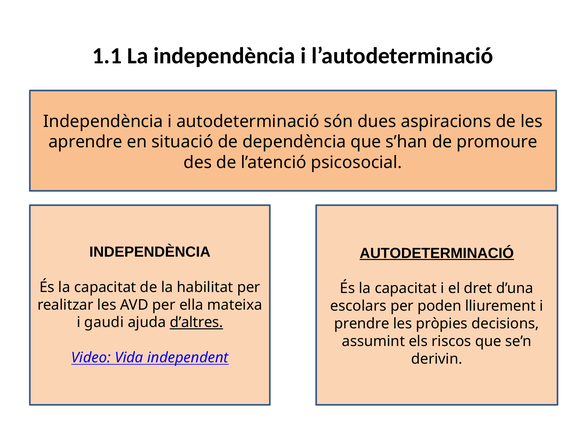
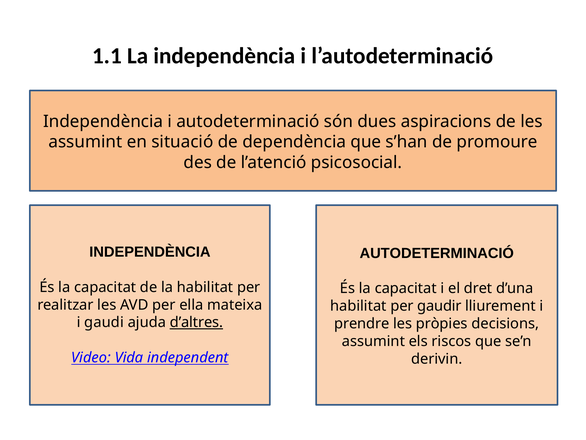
aprendre: aprendre -> assumint (85, 142)
AUTODETERMINACIÓ underline: present -> none (437, 253)
escolars: escolars -> habilitat (358, 306)
poden: poden -> gaudir (439, 306)
